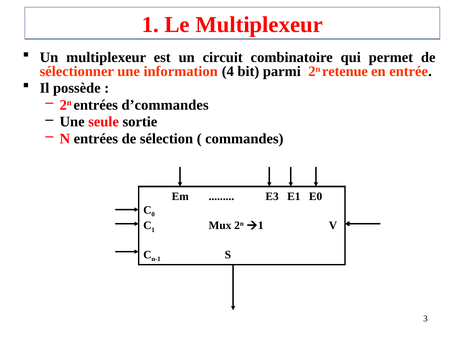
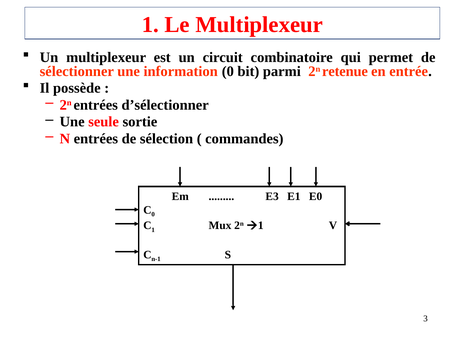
information 4: 4 -> 0 (228, 71)
d’commandes: d’commandes -> d’sélectionner (165, 105)
